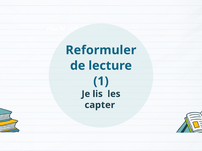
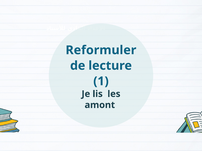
capter: capter -> amont (100, 105)
